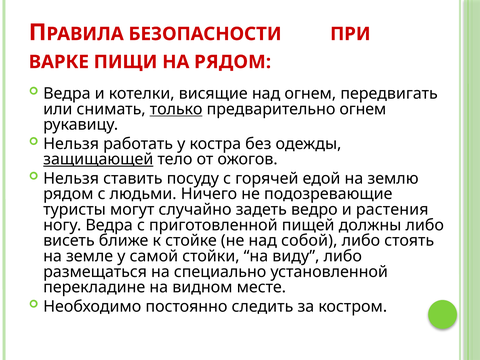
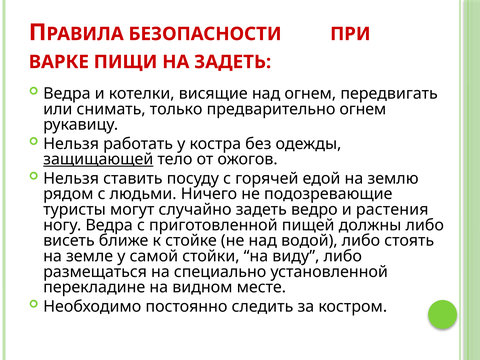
НА РЯДОМ: РЯДОМ -> ЗАДЕТЬ (233, 62)
только underline: present -> none (176, 109)
собой: собой -> водой (309, 241)
